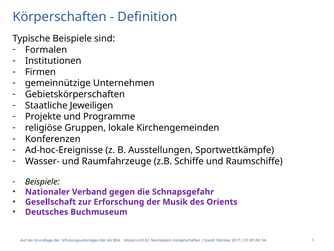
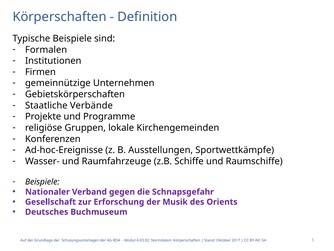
Jeweiligen: Jeweiligen -> Verbände (91, 105)
